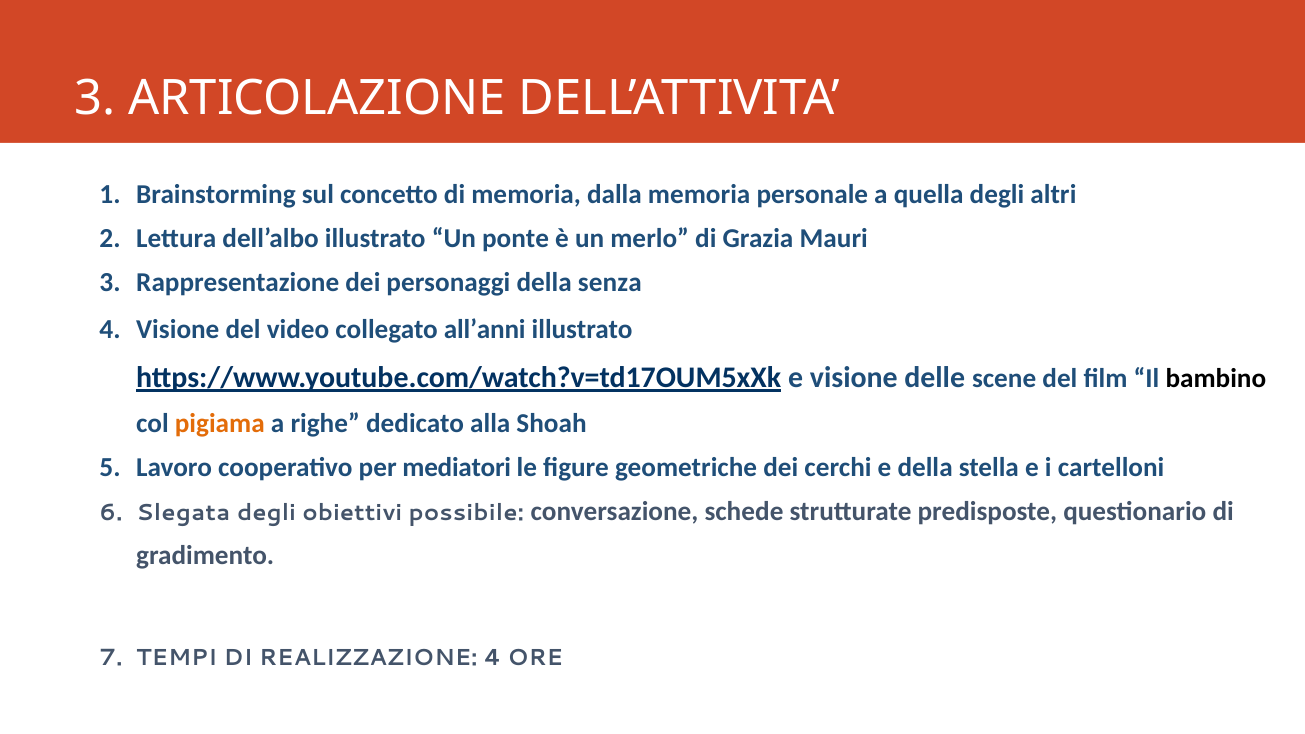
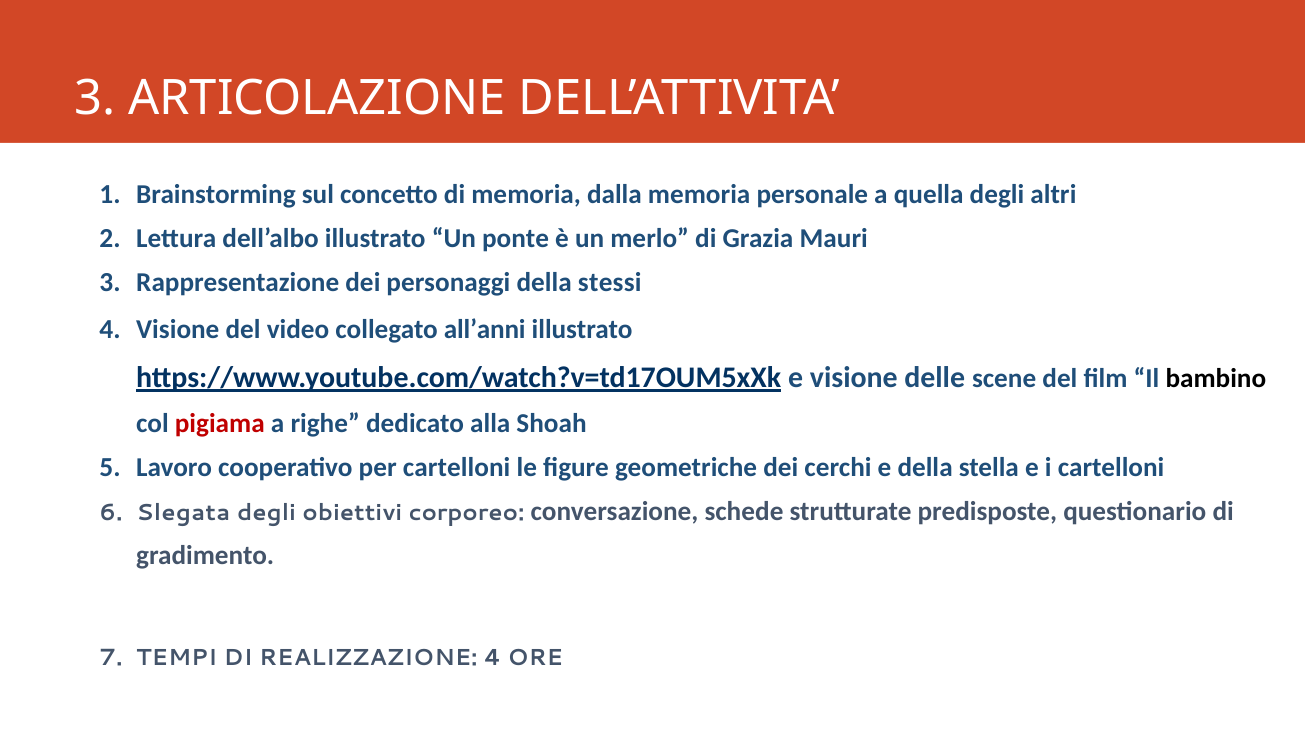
senza: senza -> stessi (610, 282)
pigiama colour: orange -> red (220, 424)
per mediatori: mediatori -> cartelloni (457, 468)
possibile: possibile -> corporeo (466, 513)
